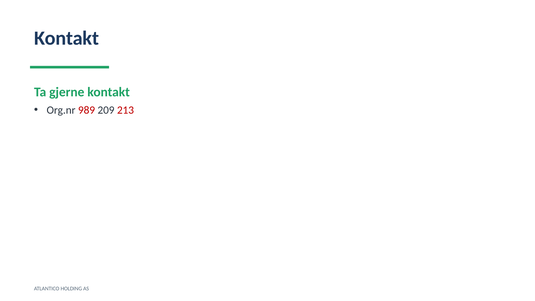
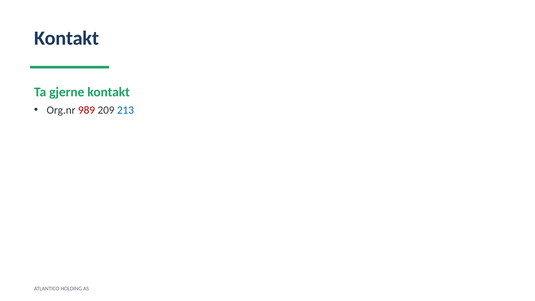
213 colour: red -> blue (125, 110)
